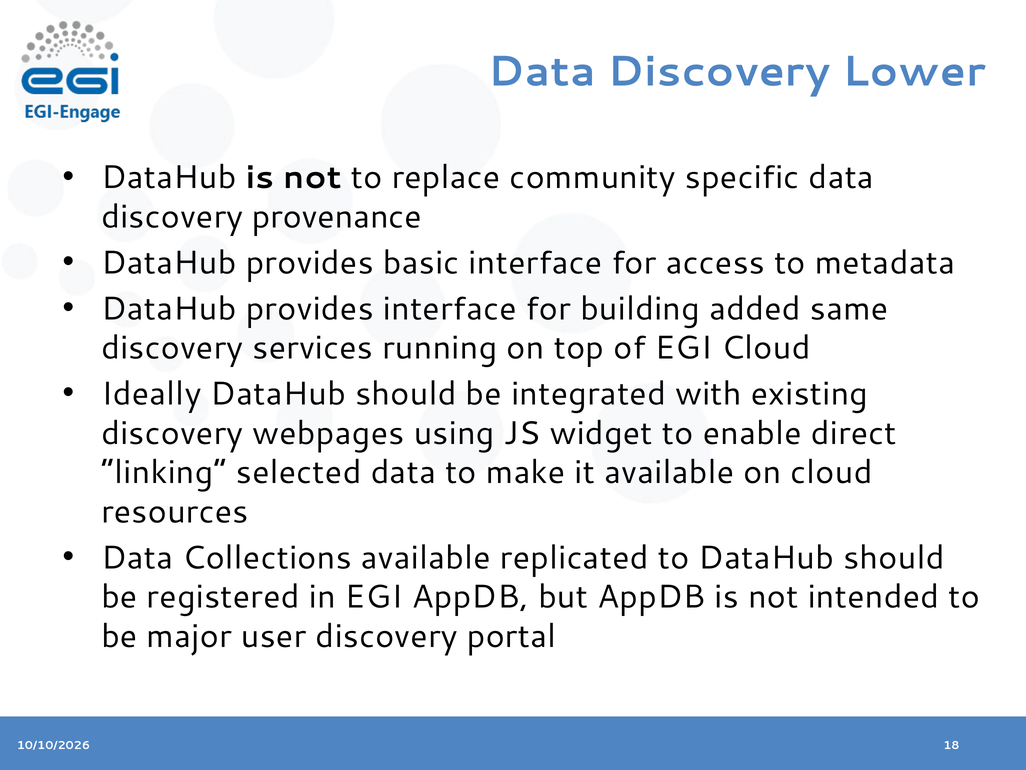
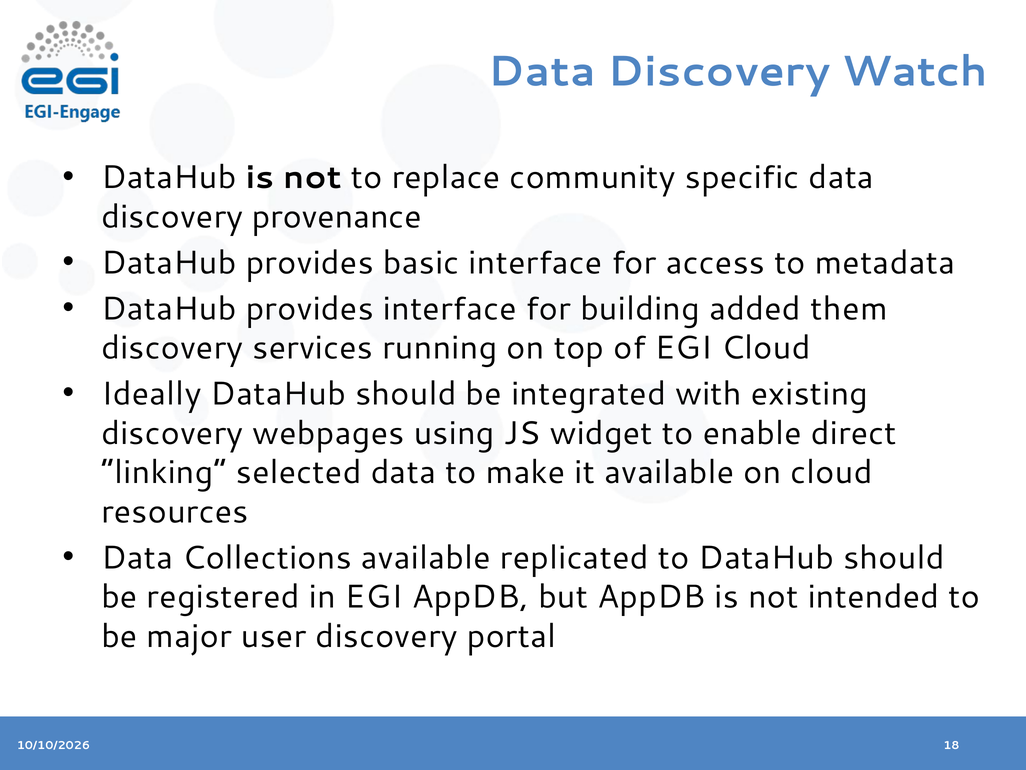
Lower: Lower -> Watch (915, 72)
same: same -> them (849, 309)
